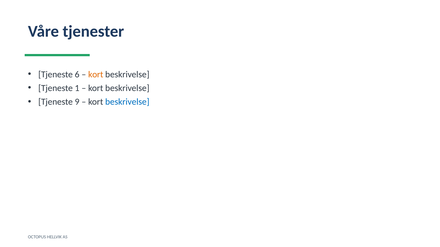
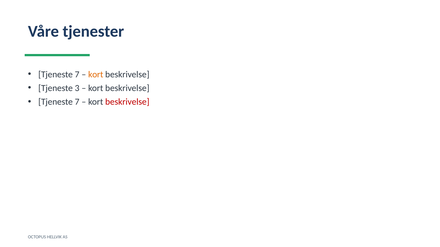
6: 6 -> 7 (77, 75)
1: 1 -> 3 (77, 88)
9: 9 -> 7 (77, 102)
beskrivelse colour: blue -> red (127, 102)
